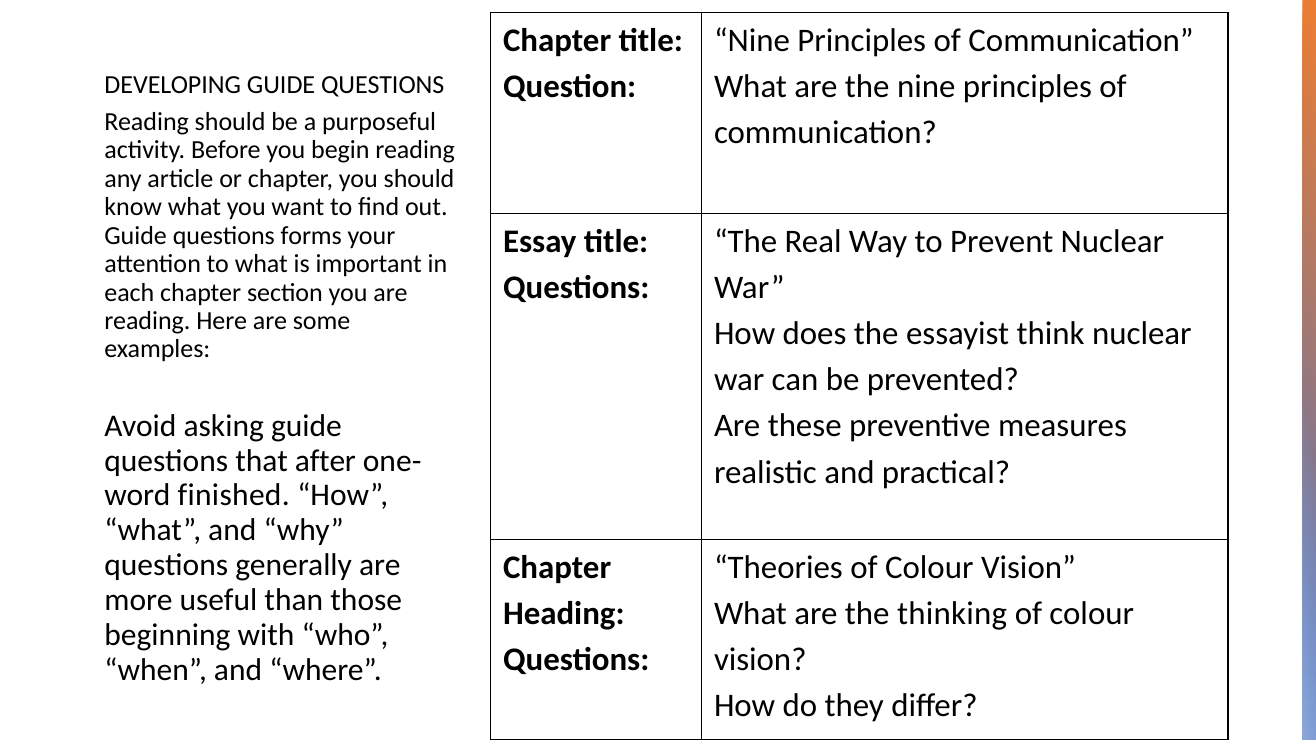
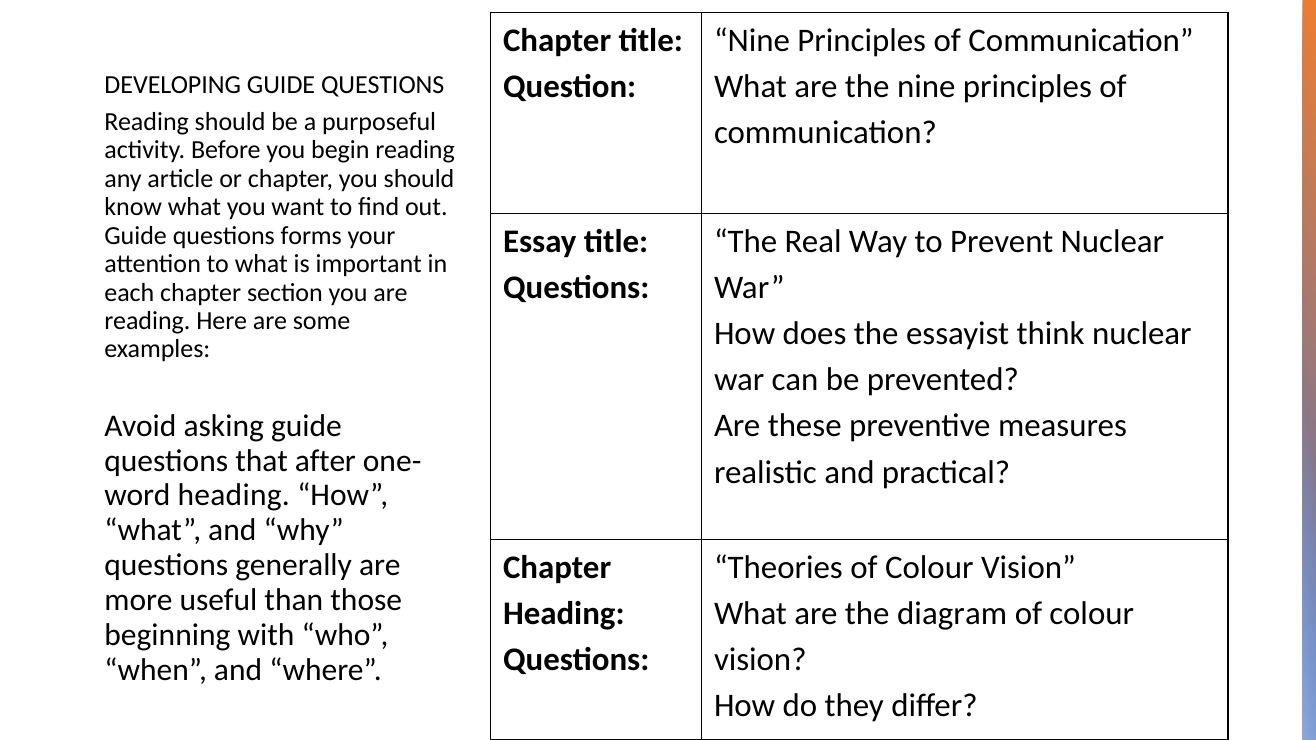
finished: finished -> heading (234, 496)
thinking: thinking -> diagram (952, 614)
